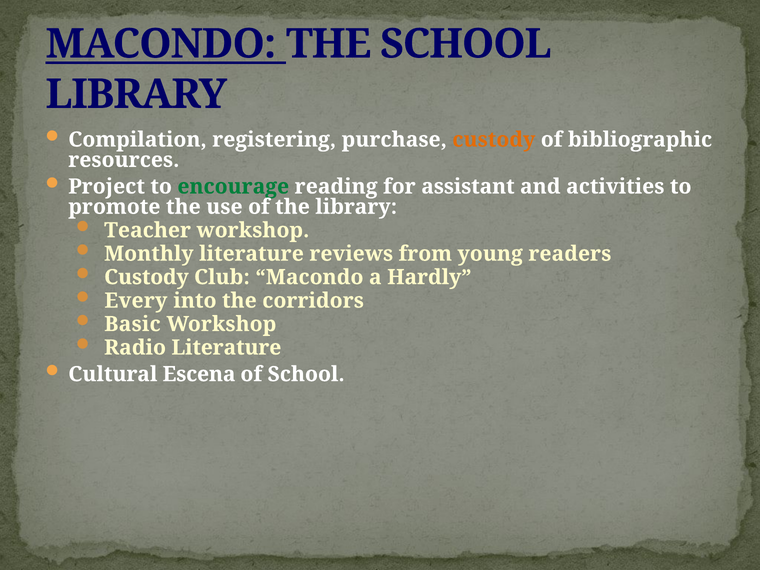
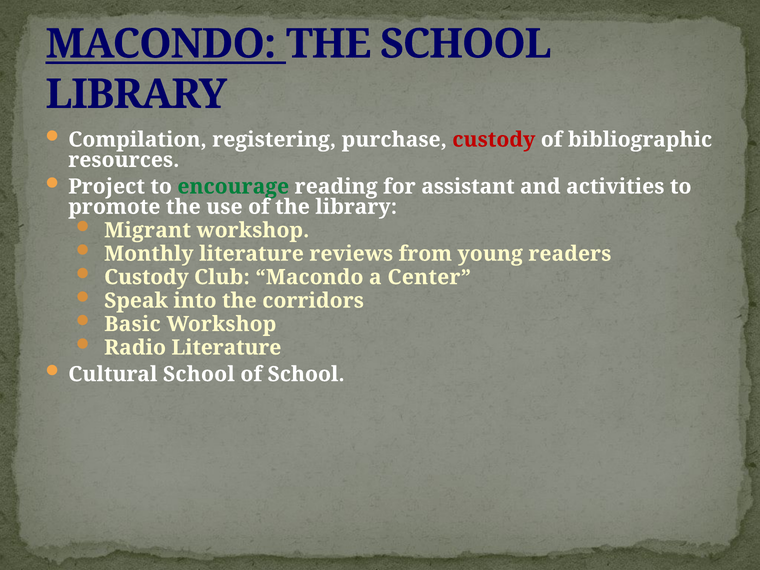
custody colour: orange -> red (494, 140)
Teacher: Teacher -> Migrant (148, 230)
Hardly: Hardly -> Center (429, 277)
Every: Every -> Speak (136, 301)
Cultural Escena: Escena -> School (199, 374)
